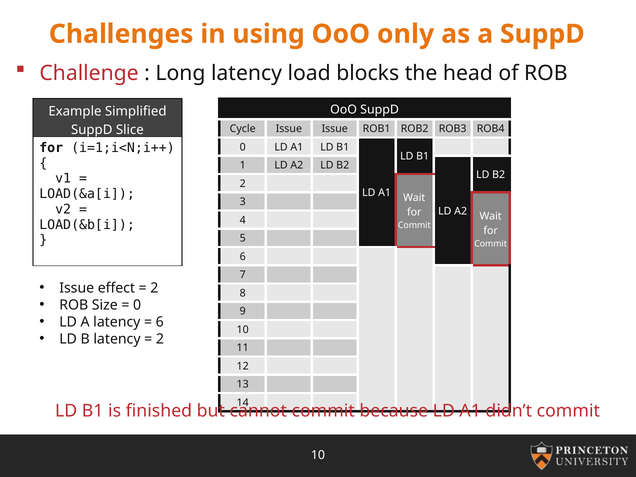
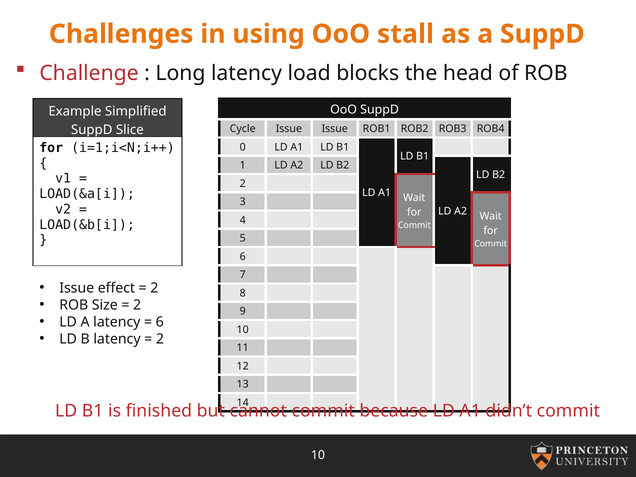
only: only -> stall (406, 34)
0: 0 -> 2 (137, 305)
